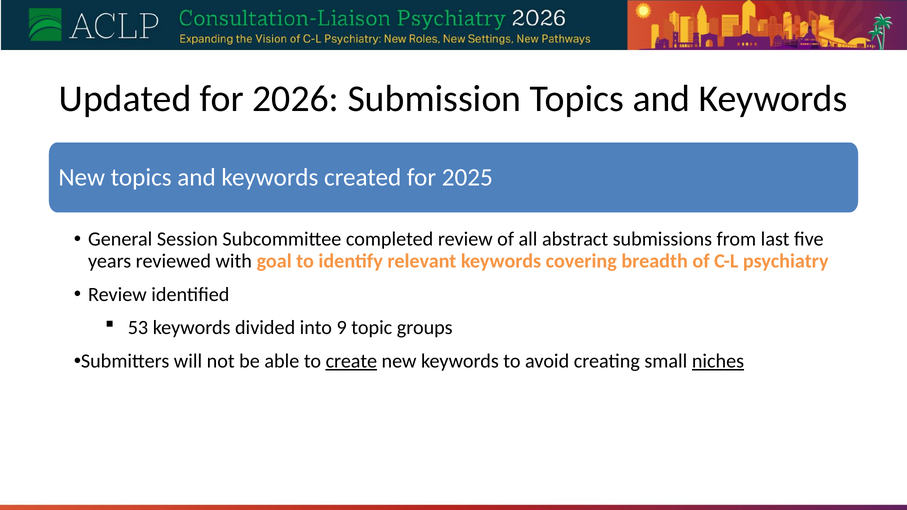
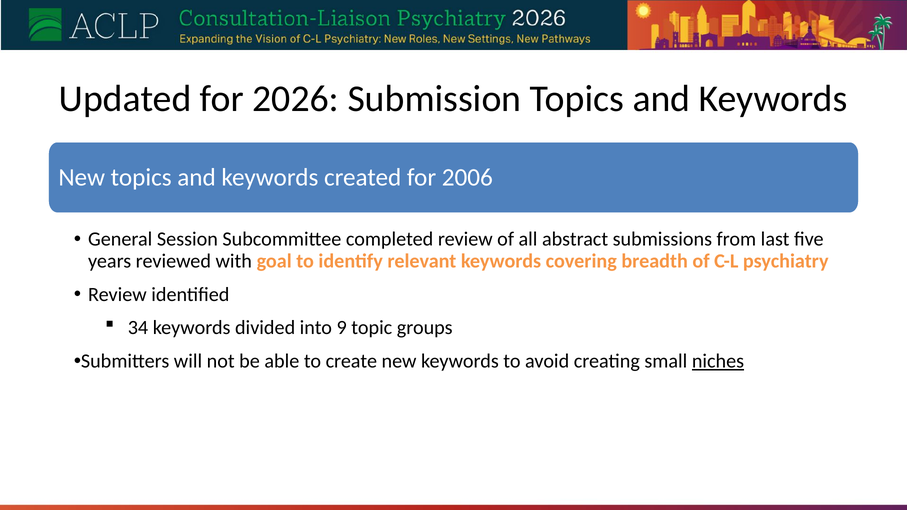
2025: 2025 -> 2006 (467, 177)
53: 53 -> 34 (138, 328)
create underline: present -> none (351, 361)
